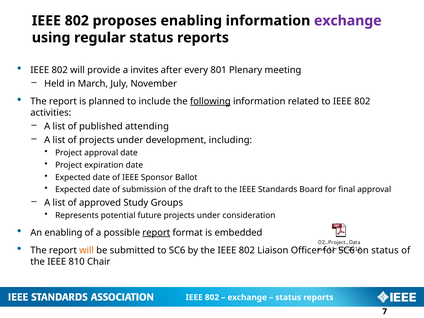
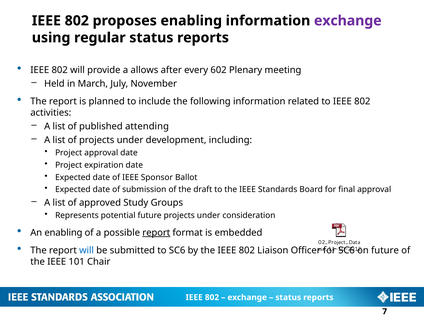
invites: invites -> allows (144, 70)
801: 801 -> 602 (219, 70)
following underline: present -> none (210, 101)
will colour: orange -> blue (87, 250)
on status: status -> future (385, 250)
810: 810 -> 101 (77, 262)
